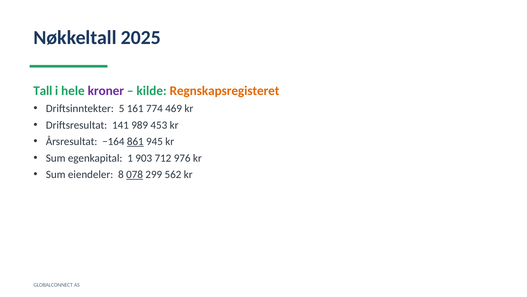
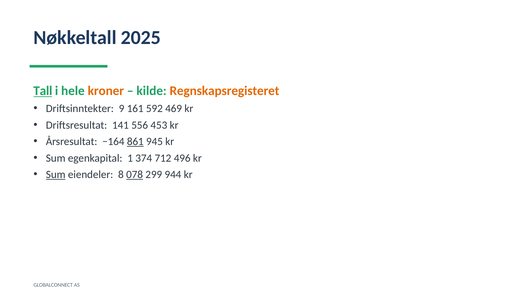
Tall underline: none -> present (43, 91)
kroner colour: purple -> orange (106, 91)
5: 5 -> 9 (122, 108)
774: 774 -> 592 (154, 108)
989: 989 -> 556 (140, 125)
903: 903 -> 374 (144, 158)
976: 976 -> 496 (182, 158)
Sum underline: none -> present (56, 174)
562: 562 -> 944 (173, 174)
